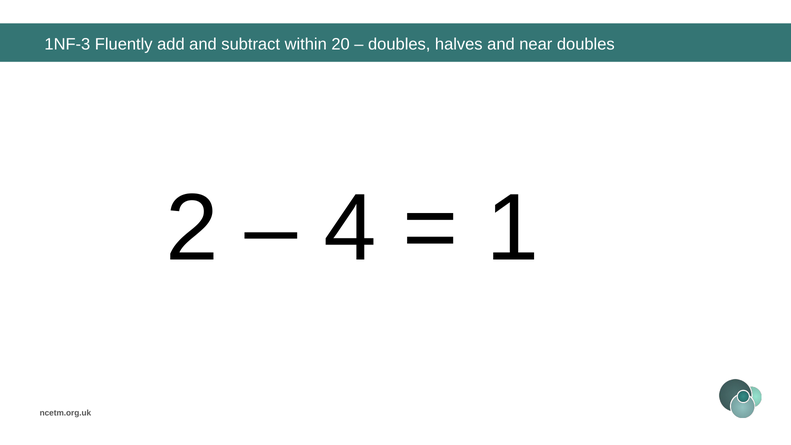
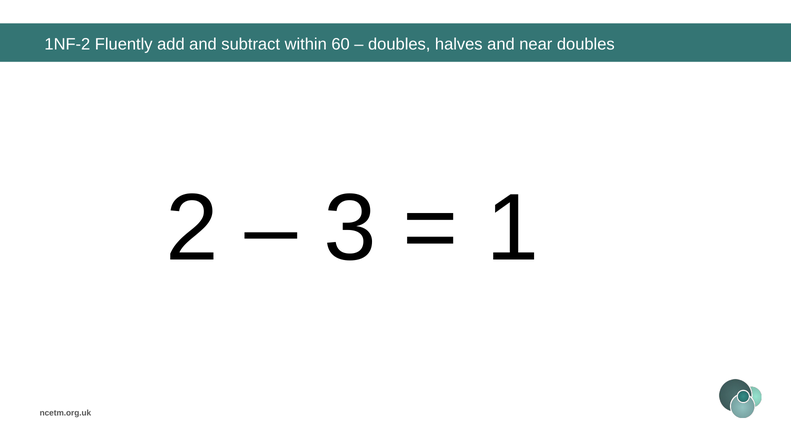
1NF-3: 1NF-3 -> 1NF-2 (67, 44)
20: 20 -> 60 (341, 44)
4: 4 -> 3 (350, 228)
